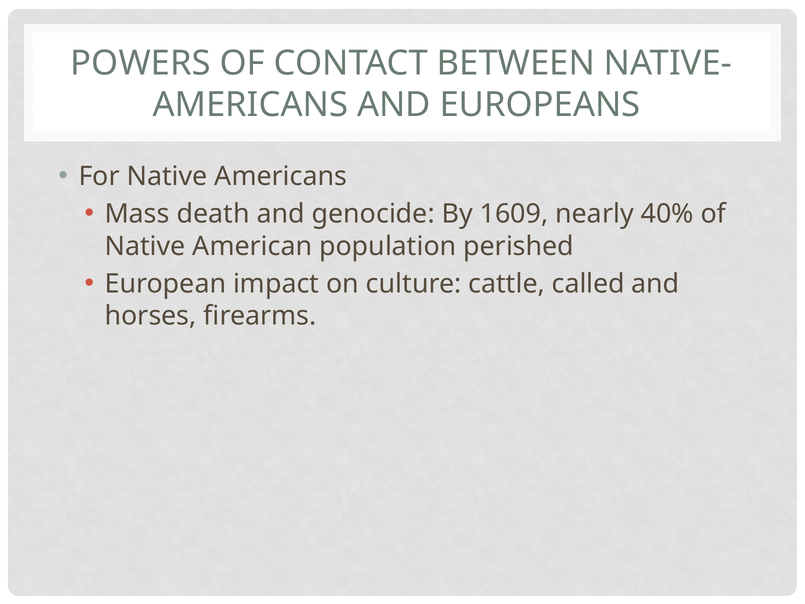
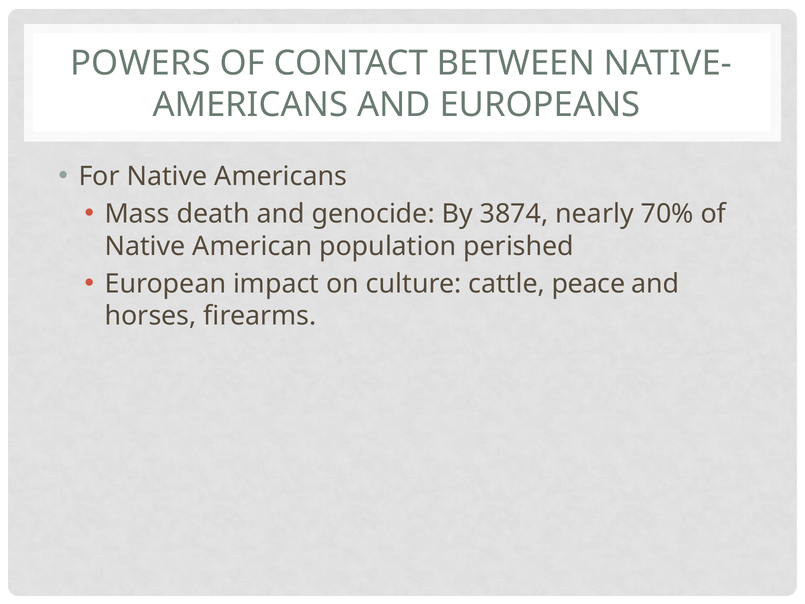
1609: 1609 -> 3874 (514, 214)
40%: 40% -> 70% (667, 214)
called: called -> peace (588, 284)
